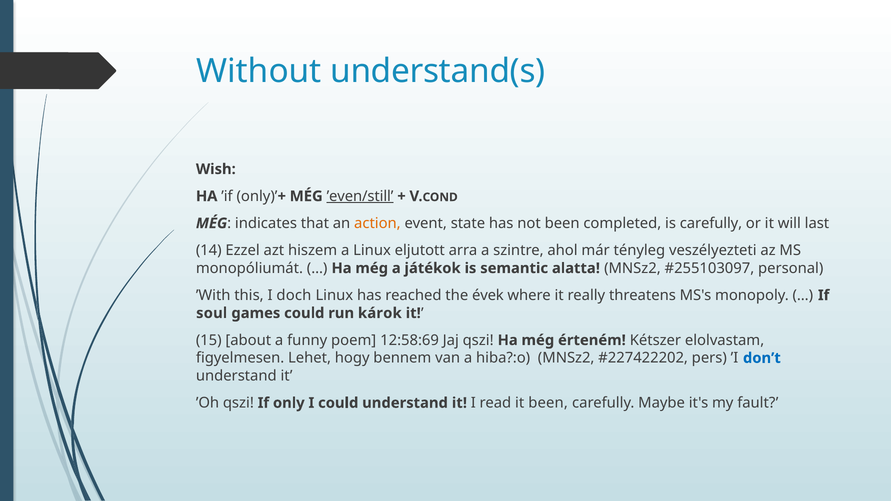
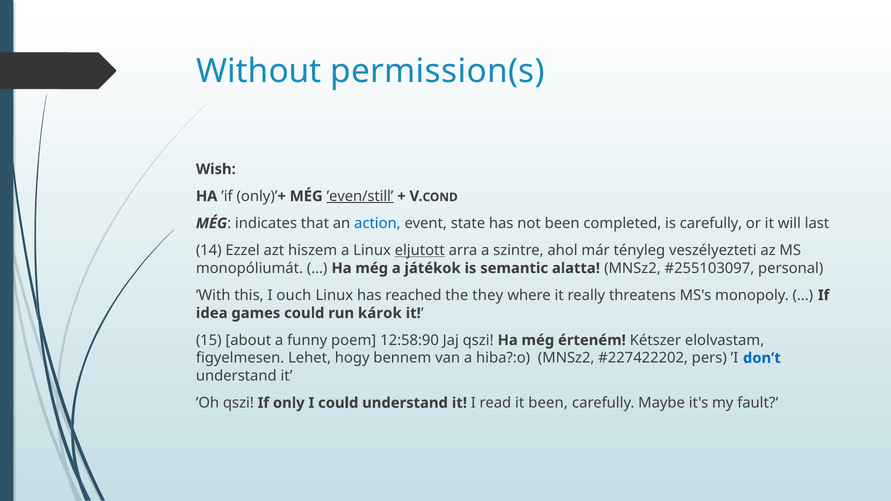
understand(s: understand(s -> permission(s (437, 71)
action colour: orange -> blue (377, 223)
eljutott underline: none -> present (420, 251)
doch: doch -> ouch (294, 295)
évek: évek -> they (488, 295)
soul: soul -> idea (212, 313)
12:58:69: 12:58:69 -> 12:58:90 (410, 340)
